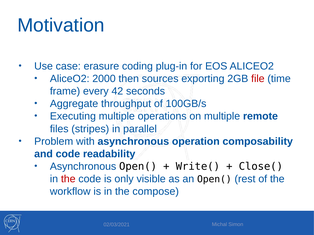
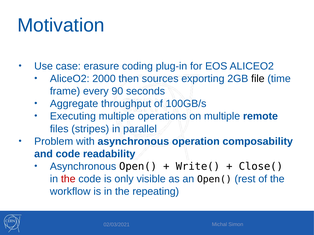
file colour: red -> black (258, 79)
42: 42 -> 90 (117, 91)
compose: compose -> repeating (156, 192)
